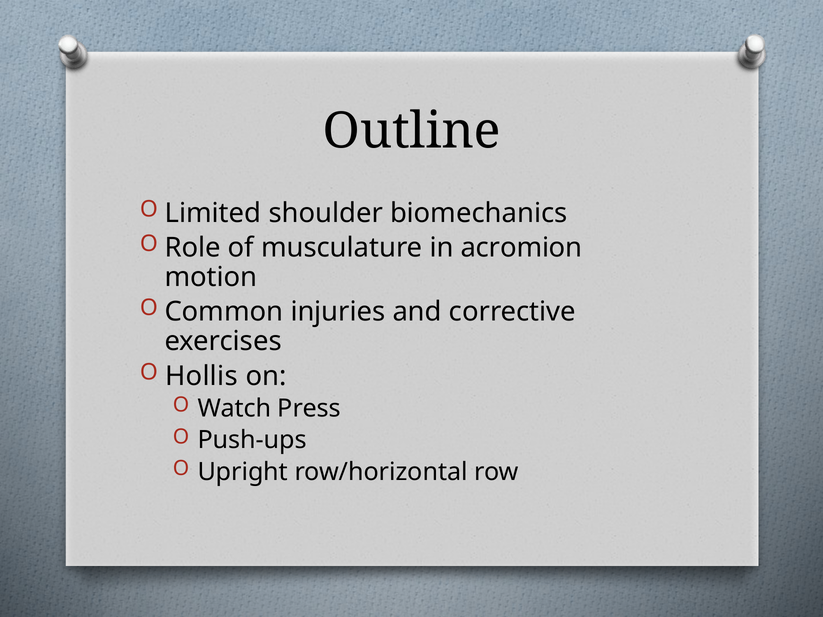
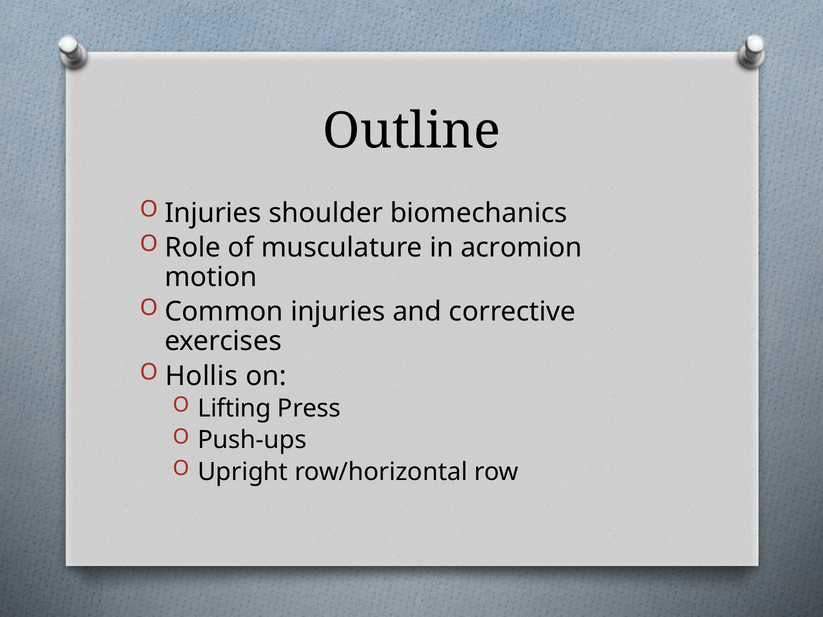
Limited: Limited -> Injuries (213, 213)
Watch: Watch -> Lifting (234, 409)
